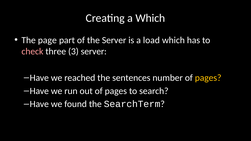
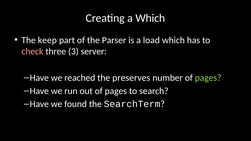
page: page -> keep (47, 40)
the Server: Server -> Parser (114, 40)
sentences: sentences -> preserves (131, 78)
pages colour: yellow -> light green (208, 78)
